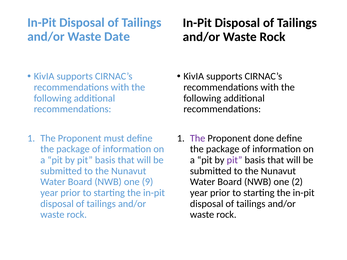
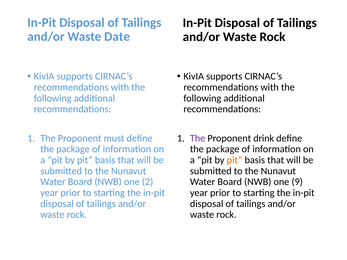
done: done -> drink (264, 138)
pit colour: purple -> orange (234, 160)
9: 9 -> 2 (148, 182)
2: 2 -> 9 (297, 182)
